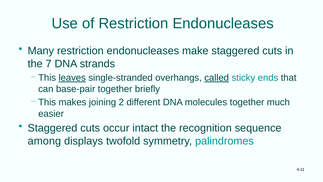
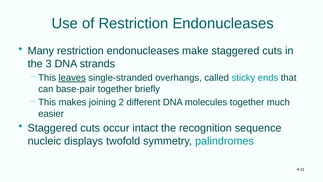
7: 7 -> 3 (49, 64)
called underline: present -> none (217, 78)
among: among -> nucleic (44, 141)
